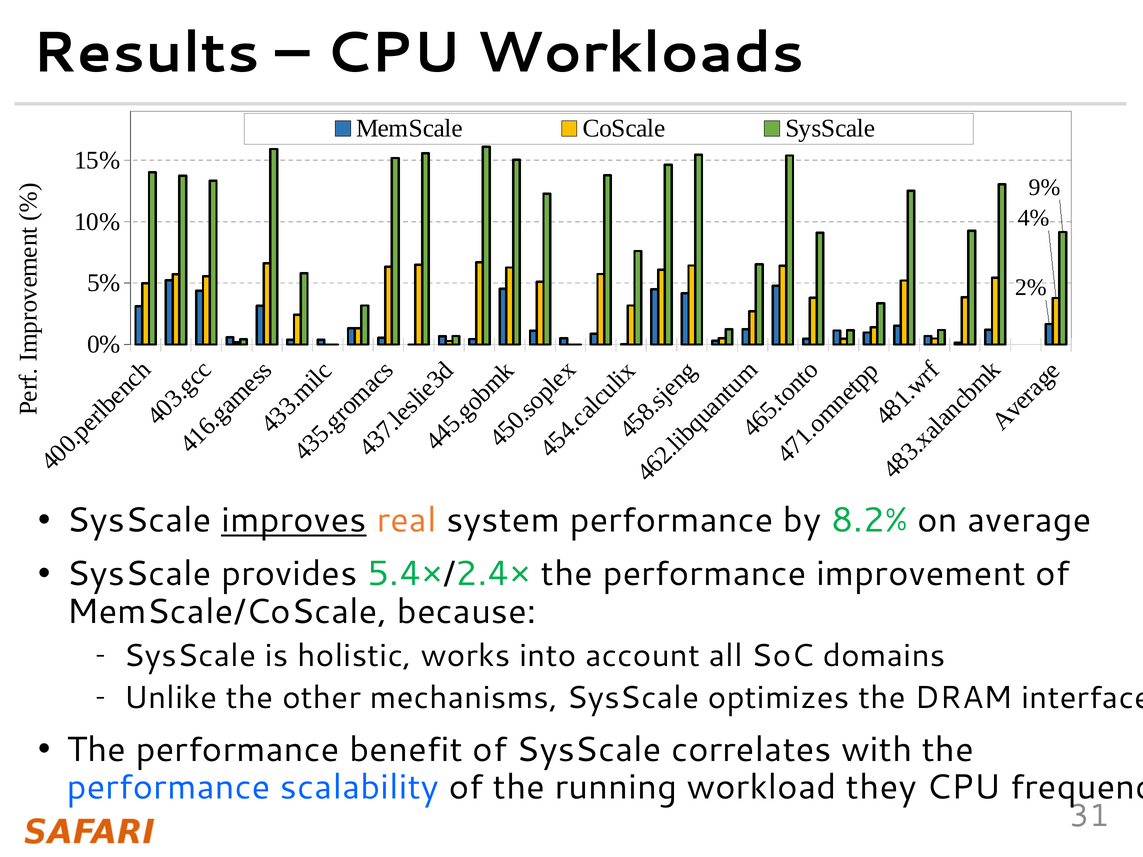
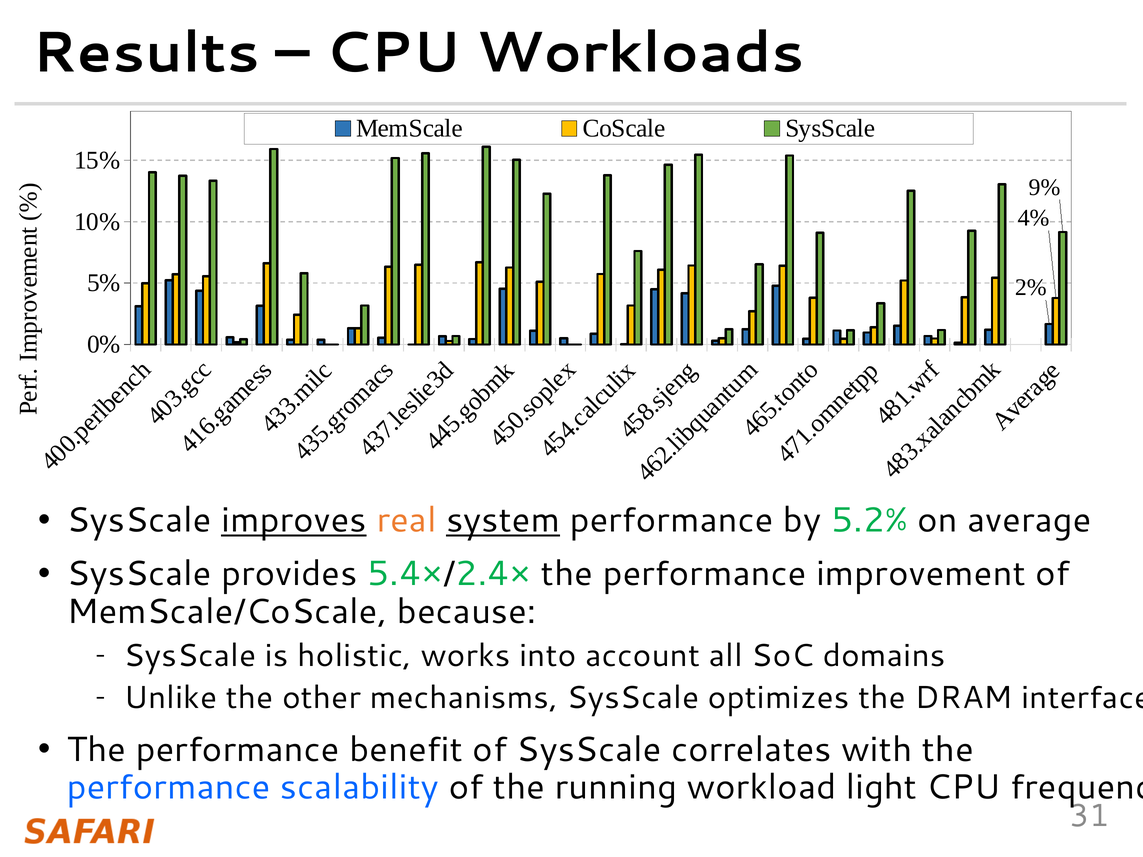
system underline: none -> present (503, 520)
8.2%: 8.2% -> 5.2% (869, 520)
they: they -> light (882, 787)
